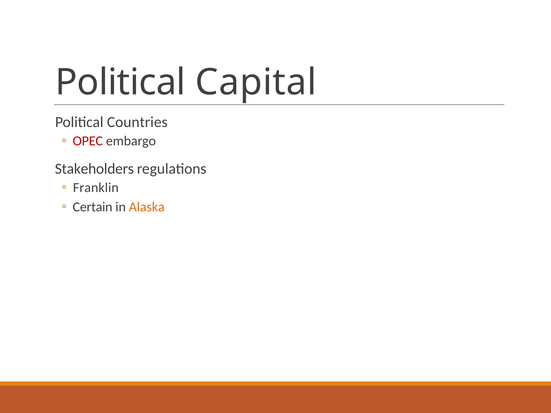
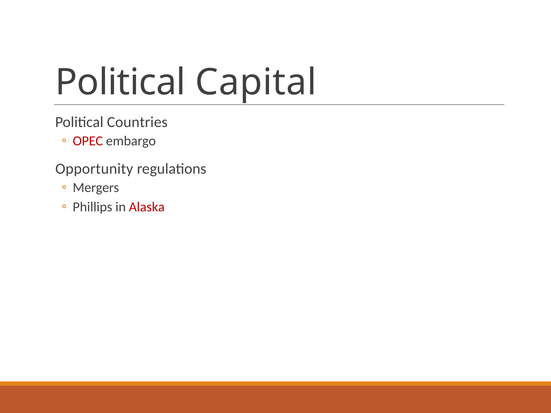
Stakeholders: Stakeholders -> Opportunity (94, 169)
Franklin: Franklin -> Mergers (96, 188)
Certain: Certain -> Phillips (93, 207)
Alaska colour: orange -> red (147, 207)
